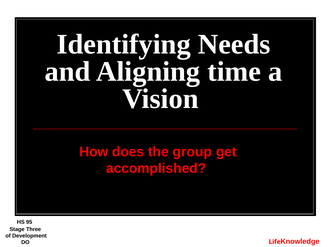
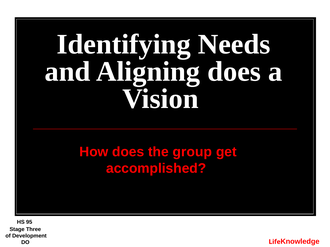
Aligning time: time -> does (234, 72)
